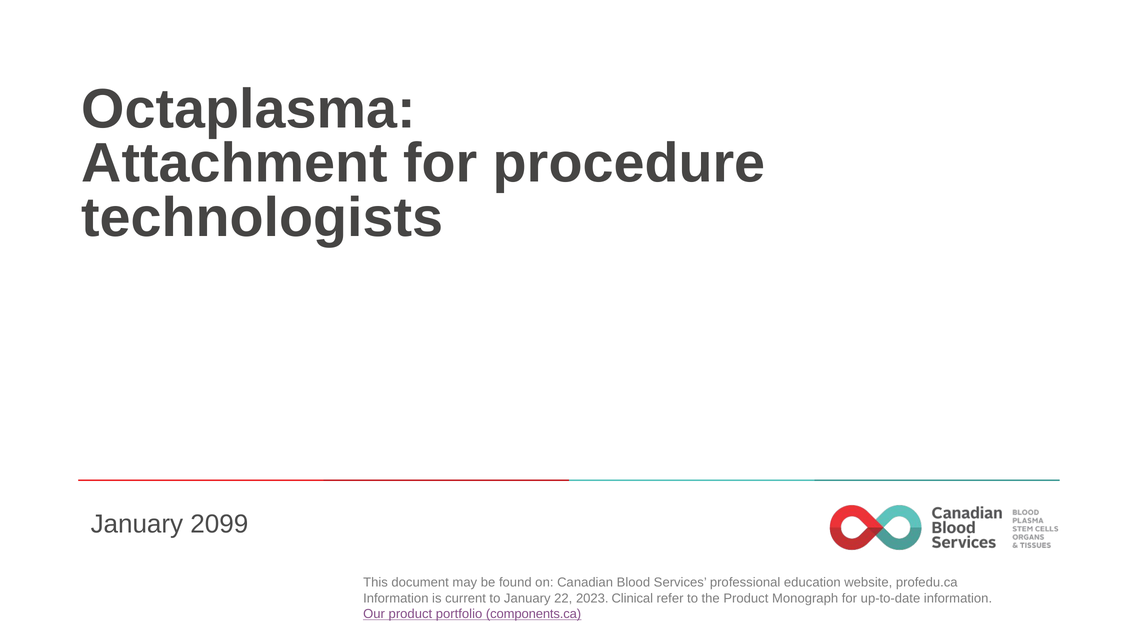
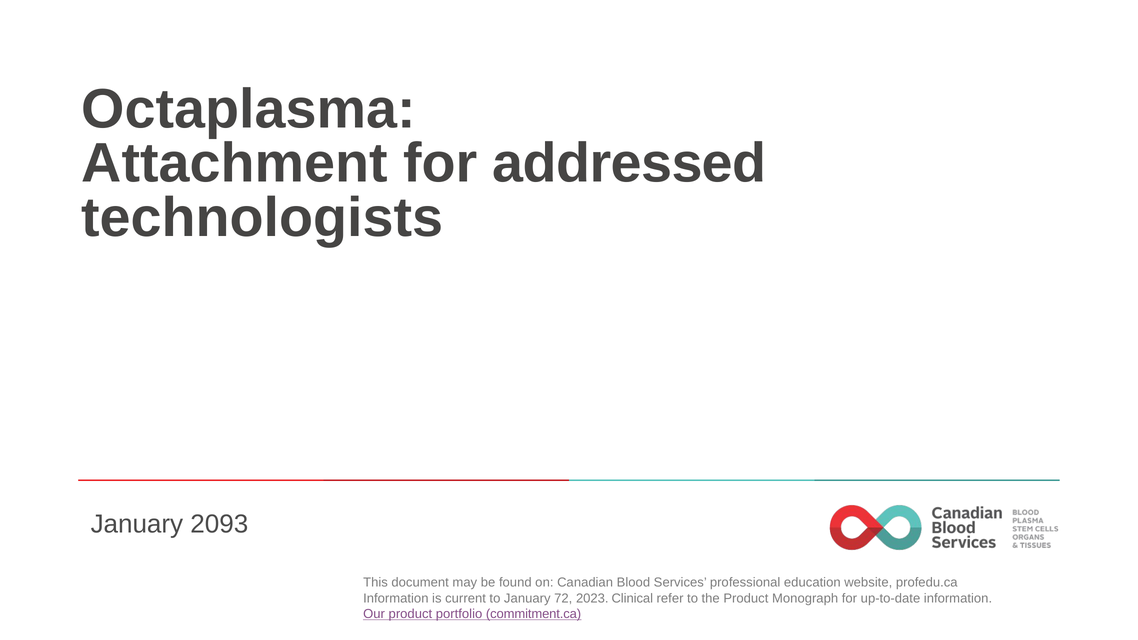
procedure: procedure -> addressed (629, 164)
2099: 2099 -> 2093 (219, 524)
22: 22 -> 72 (563, 598)
components.ca: components.ca -> commitment.ca (534, 614)
